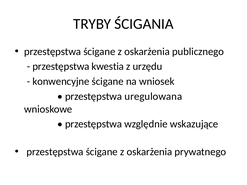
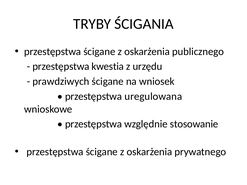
konwencyjne: konwencyjne -> prawdziwych (61, 82)
wskazujące: wskazujące -> stosowanie (194, 124)
